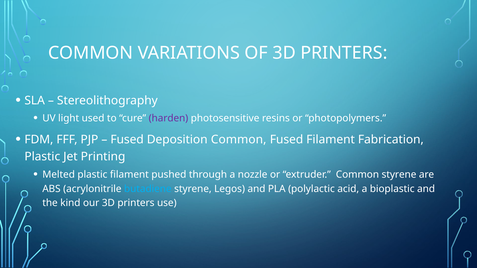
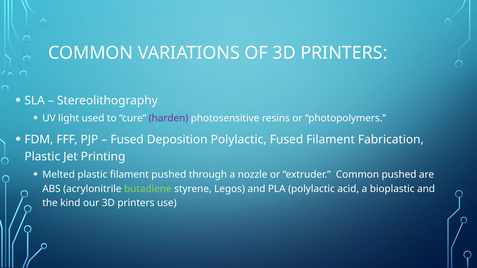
Deposition Common: Common -> Polylactic (239, 140)
Common styrene: styrene -> pushed (399, 175)
butadiene colour: light blue -> light green (148, 189)
